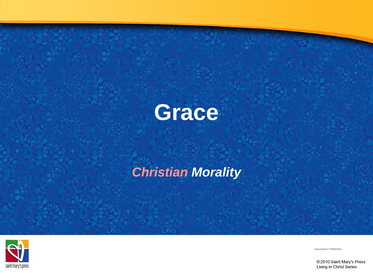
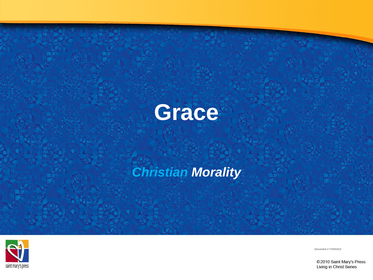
Christian colour: pink -> light blue (160, 172)
